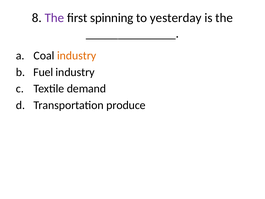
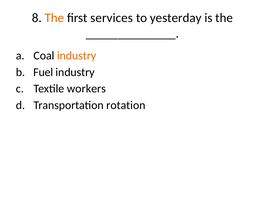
The colour: purple -> orange (54, 18)
spinning: spinning -> services (112, 18)
demand: demand -> workers (86, 89)
produce: produce -> rotation (126, 105)
